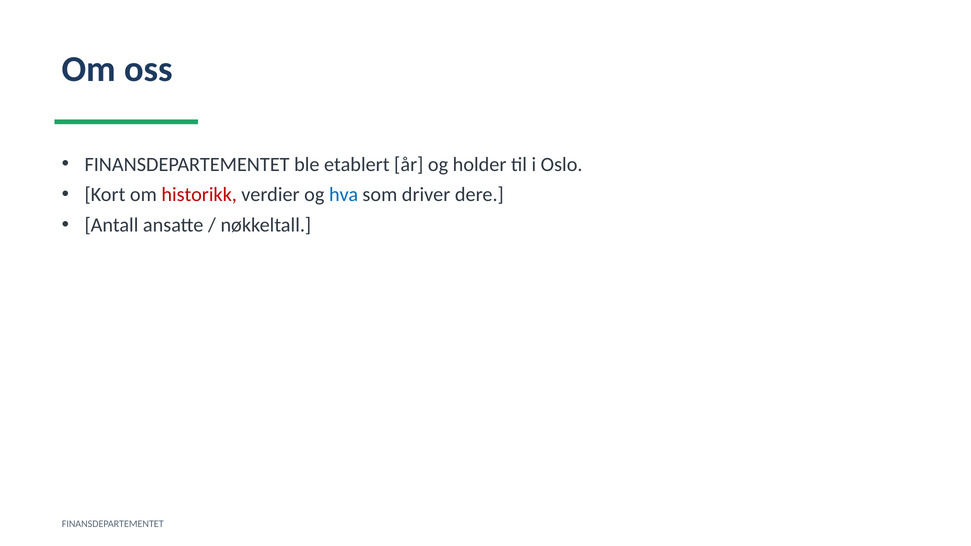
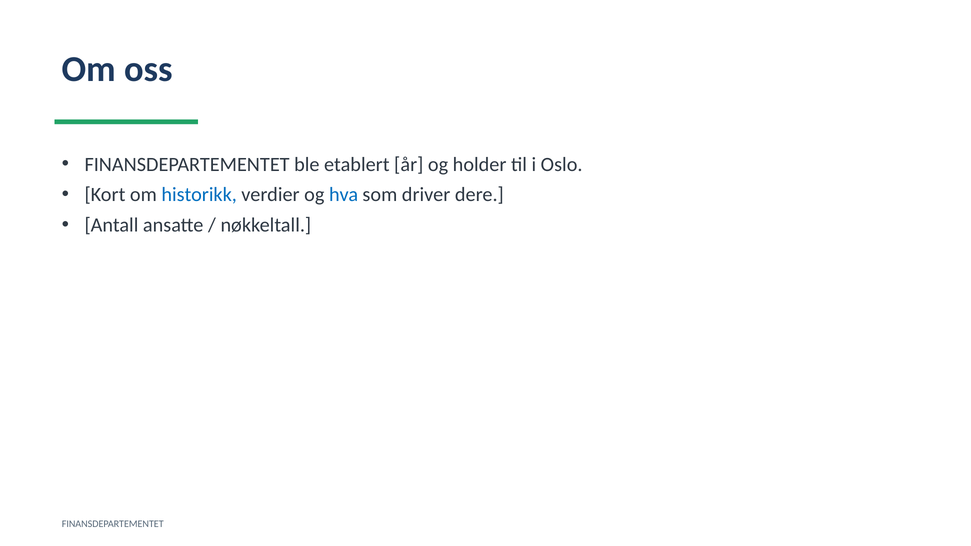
historikk colour: red -> blue (199, 195)
